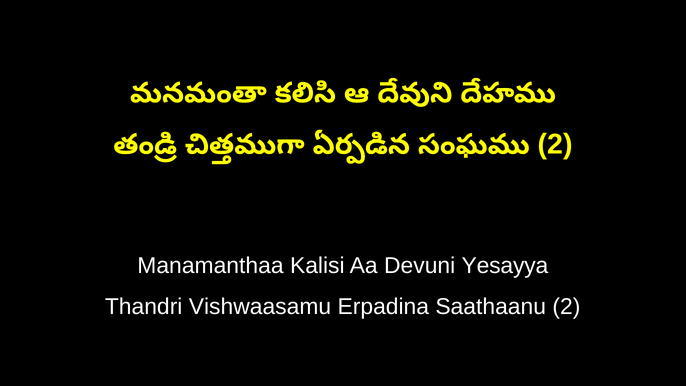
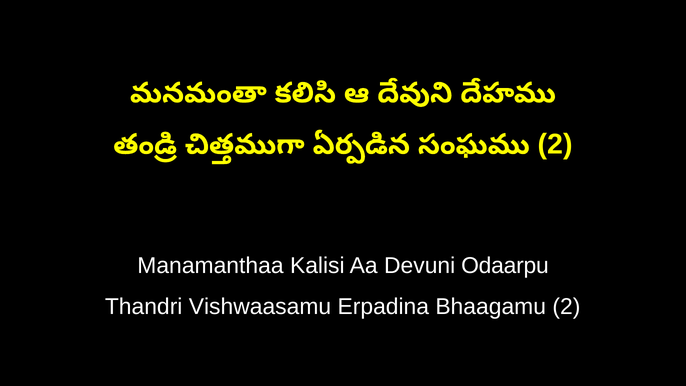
Yesayya: Yesayya -> Odaarpu (505, 266)
Saathaanu: Saathaanu -> Bhaagamu (491, 307)
